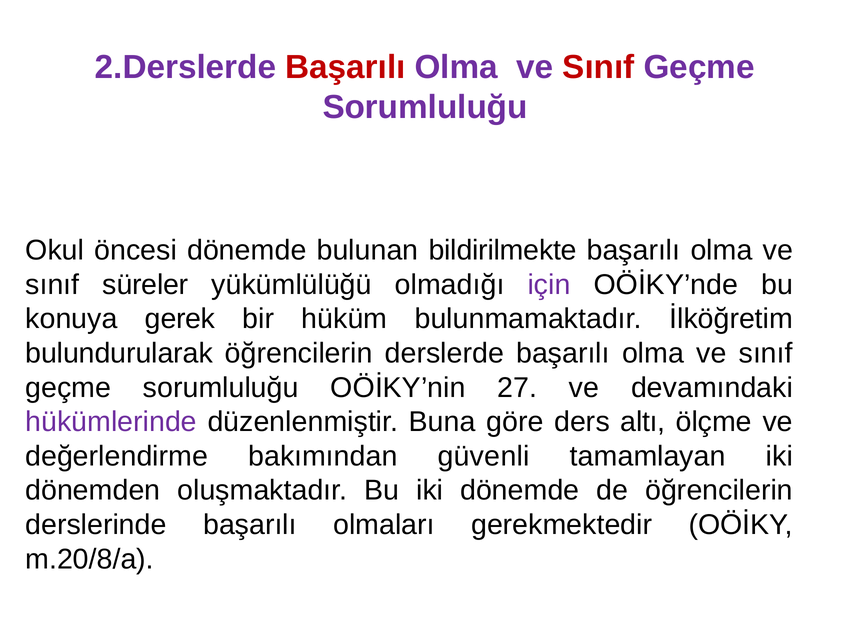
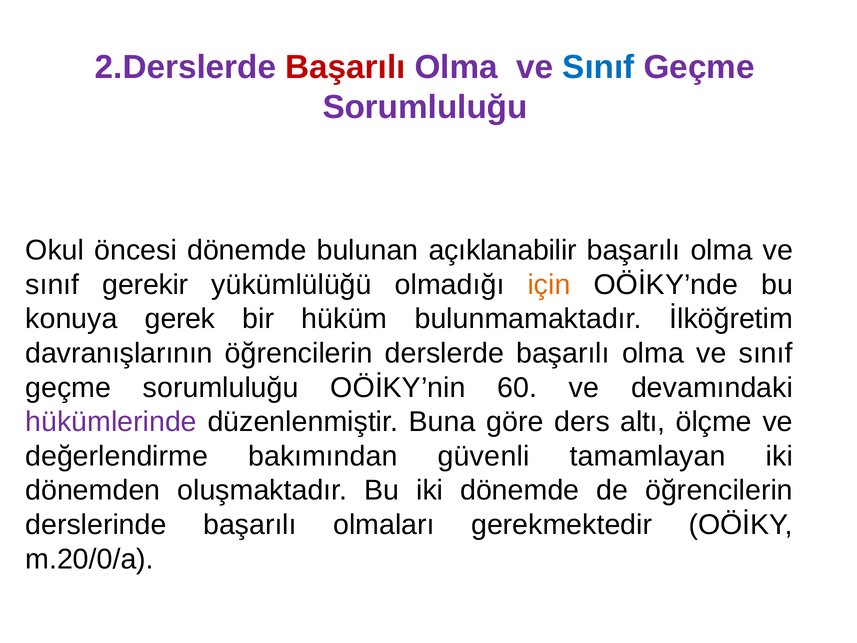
Sınıf colour: red -> blue (598, 67)
bildirilmekte: bildirilmekte -> açıklanabilir (503, 250)
süreler: süreler -> gerekir (145, 285)
için colour: purple -> orange (549, 285)
bulundurularak: bulundurularak -> davranışlarının (119, 353)
27: 27 -> 60 (517, 387)
m.20/8/a: m.20/8/a -> m.20/0/a (90, 559)
